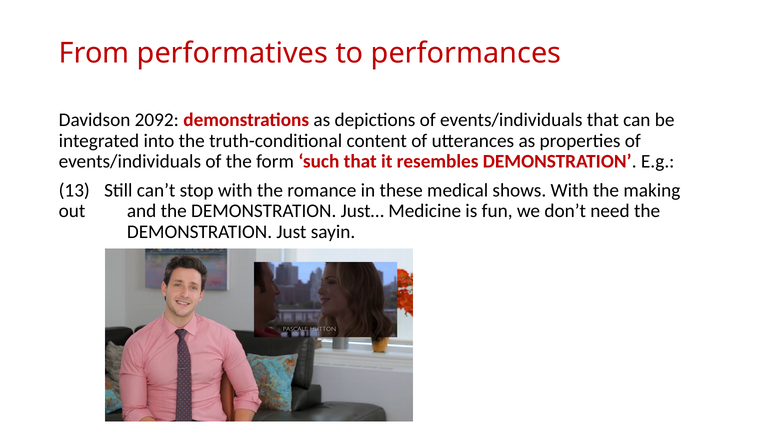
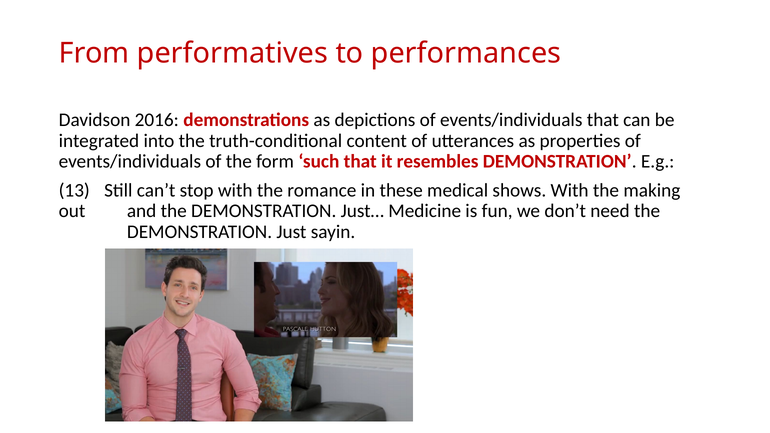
2092: 2092 -> 2016 (157, 120)
